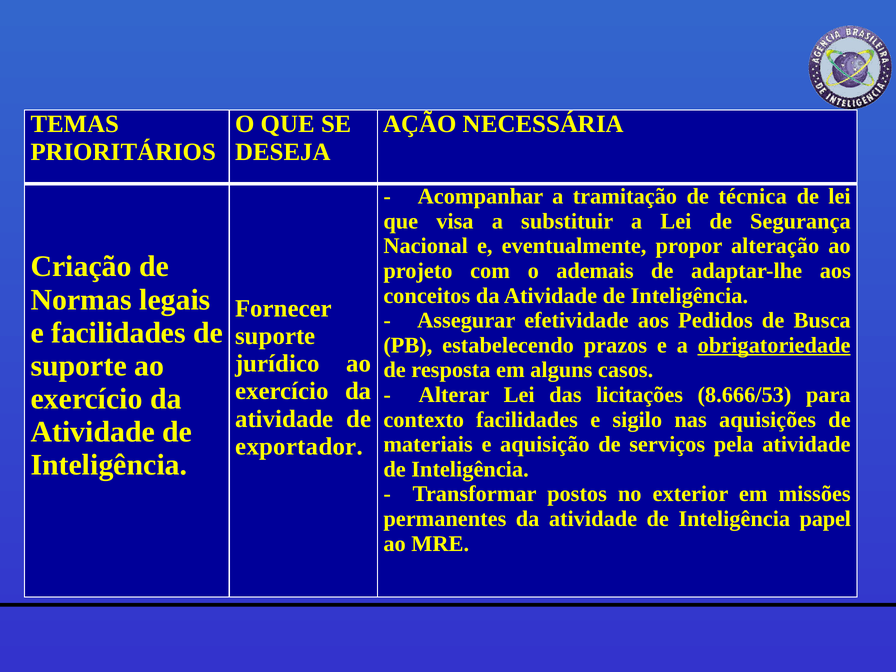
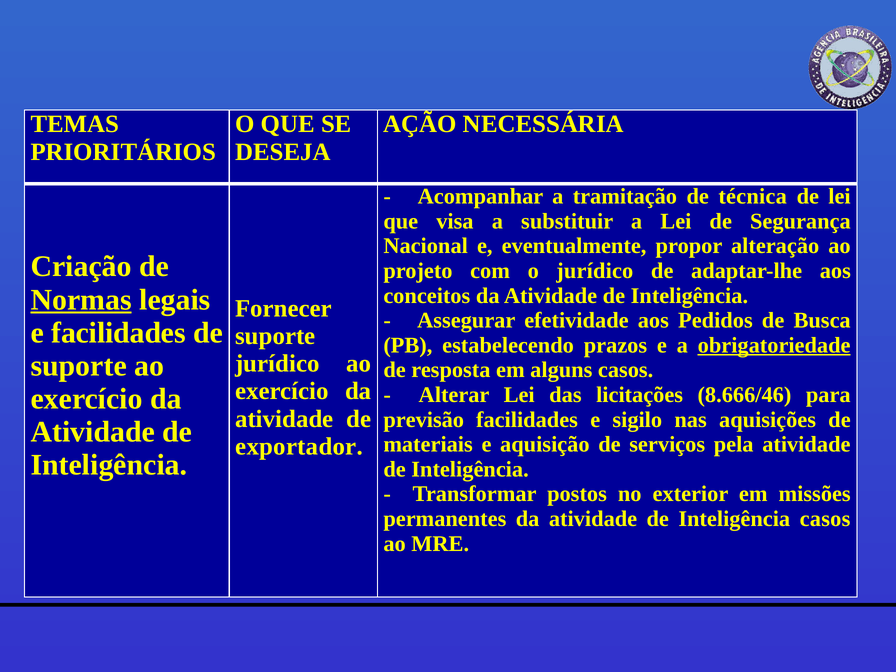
o ademais: ademais -> jurídico (595, 271)
Normas underline: none -> present (81, 300)
8.666/53: 8.666/53 -> 8.666/46 (744, 395)
contexto: contexto -> previsão (424, 420)
Inteligência papel: papel -> casos (825, 519)
